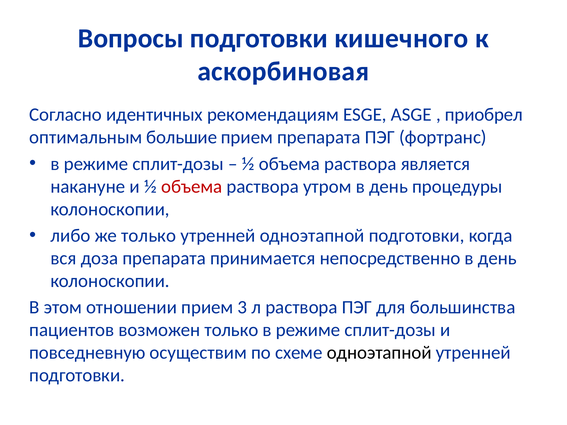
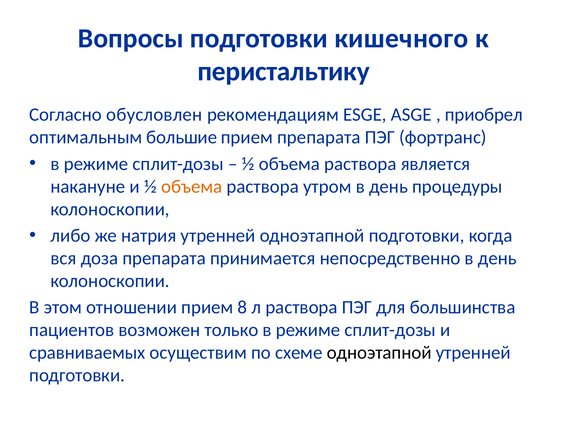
аскорбиновая: аскорбиновая -> перистальтику (284, 71)
идентичных: идентичных -> обусловлен (154, 115)
объема colour: red -> orange (192, 187)
же только: только -> натрия (149, 236)
3: 3 -> 8 (242, 307)
повседневную: повседневную -> сравниваемых (87, 353)
